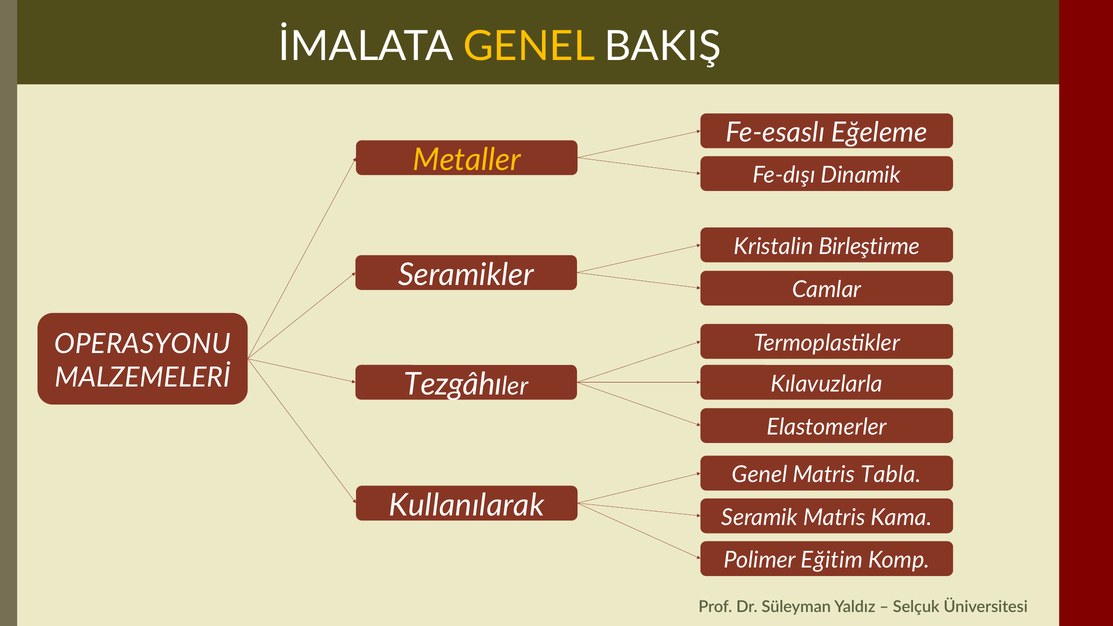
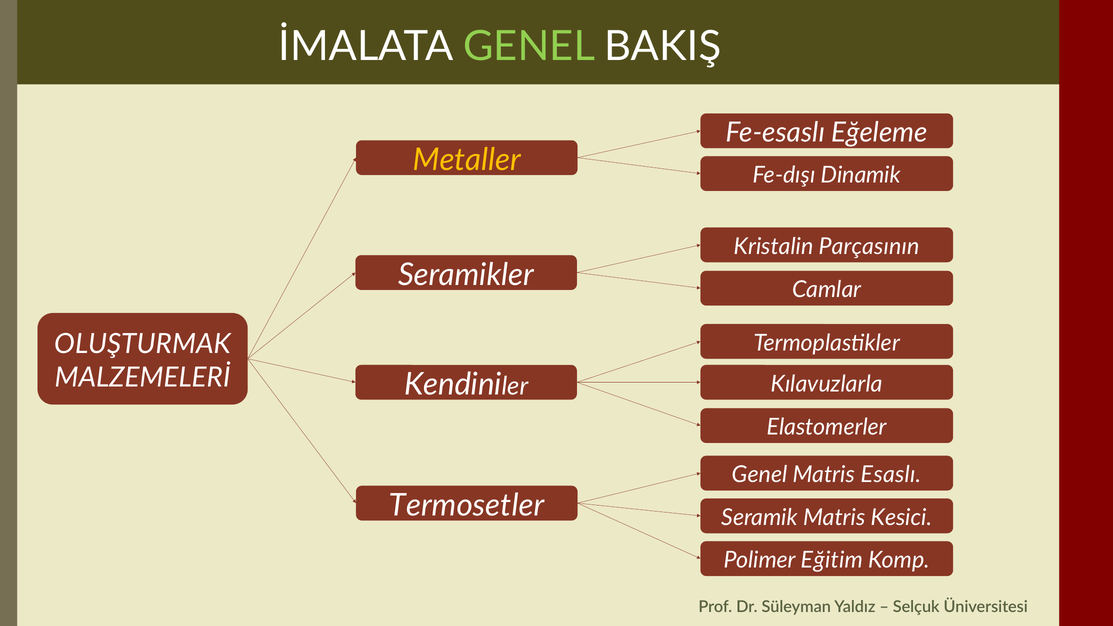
GENEL colour: yellow -> light green (529, 46)
Birleştirme: Birleştirme -> Parçasının (869, 247)
OPERASYONU: OPERASYONU -> OLUŞTURMAK (143, 344)
Tezgâhı: Tezgâhı -> Kendini (453, 385)
Tabla: Tabla -> Esaslı (891, 475)
Kullanılarak: Kullanılarak -> Termosetler (467, 505)
Kama: Kama -> Kesici (901, 518)
